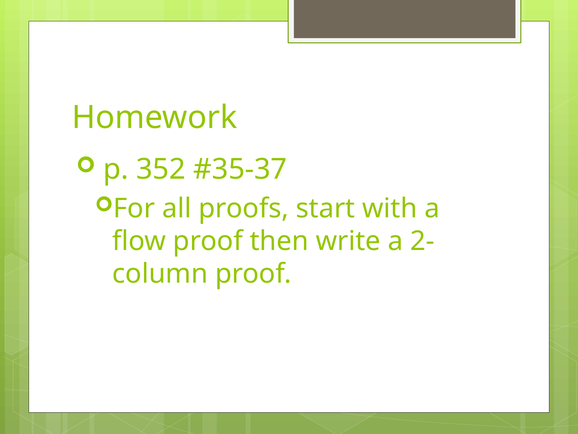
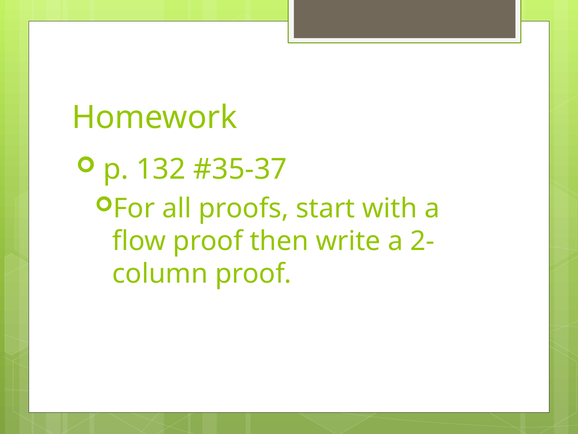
352: 352 -> 132 (161, 169)
